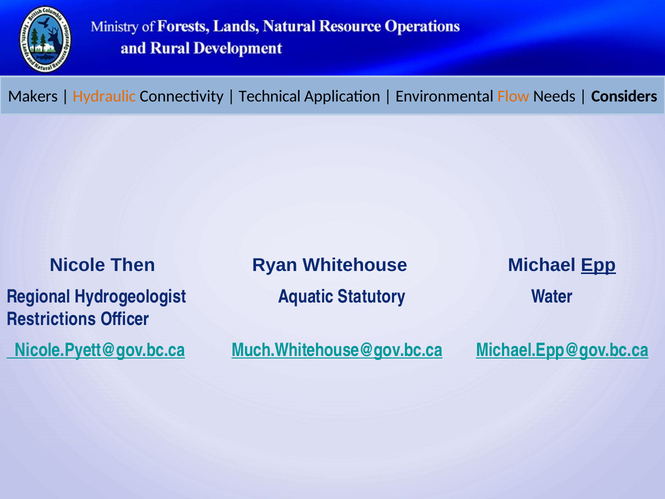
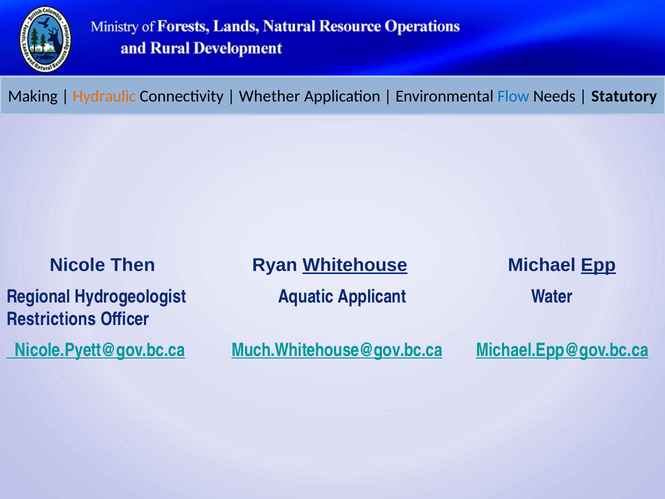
Makers: Makers -> Making (33, 96)
Technical: Technical -> Whether (270, 96)
Flow colour: orange -> blue (513, 96)
Considers: Considers -> Statutory (624, 96)
Whitehouse underline: none -> present (355, 265)
Statutory: Statutory -> Applicant (372, 297)
